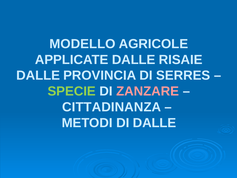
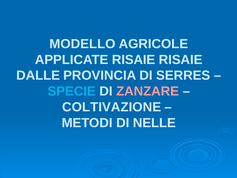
APPLICATE DALLE: DALLE -> RISAIE (134, 60)
SPECIE colour: light green -> light blue (72, 91)
CITTADINANZA: CITTADINANZA -> COLTIVAZIONE (112, 107)
DI DALLE: DALLE -> NELLE (154, 123)
